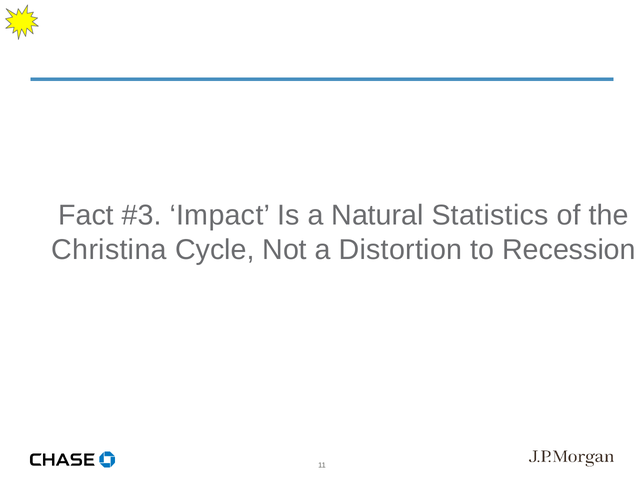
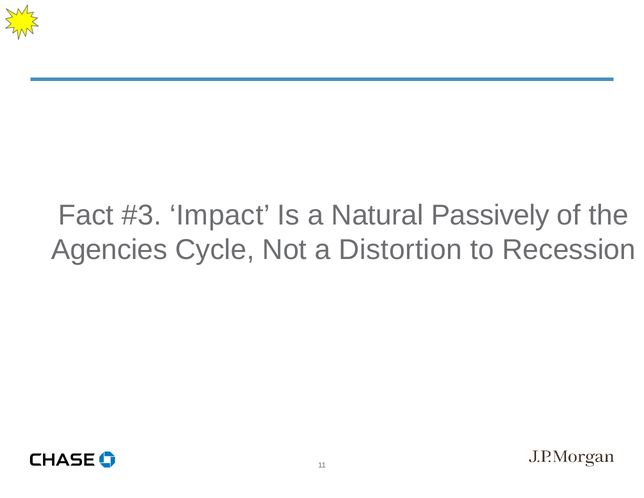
Statistics: Statistics -> Passively (490, 215)
Christina: Christina -> Agencies (109, 250)
